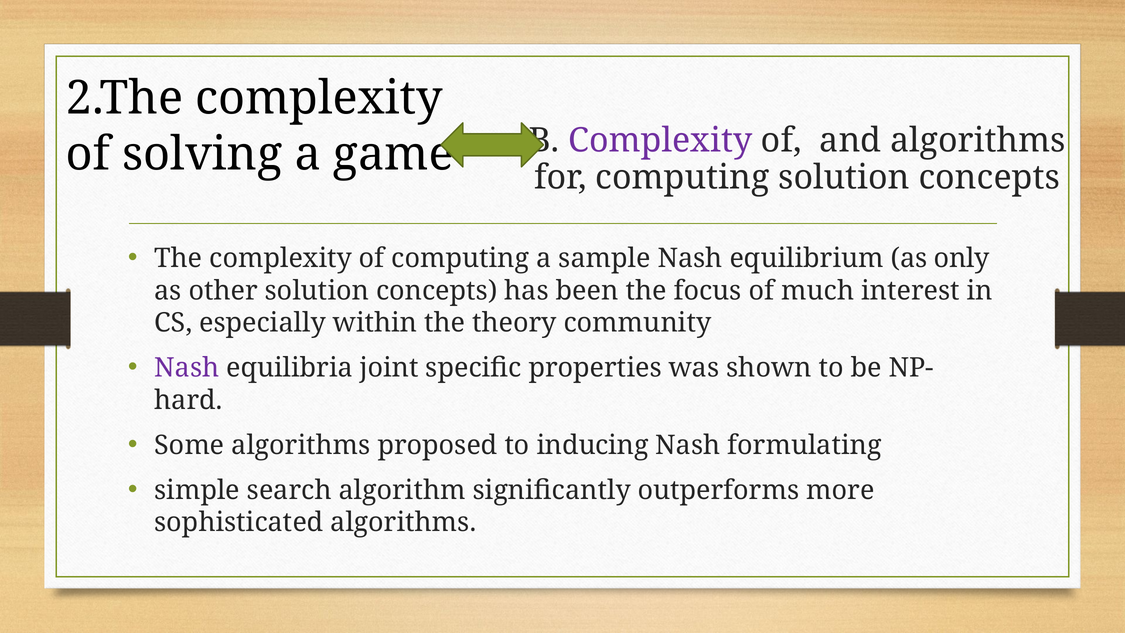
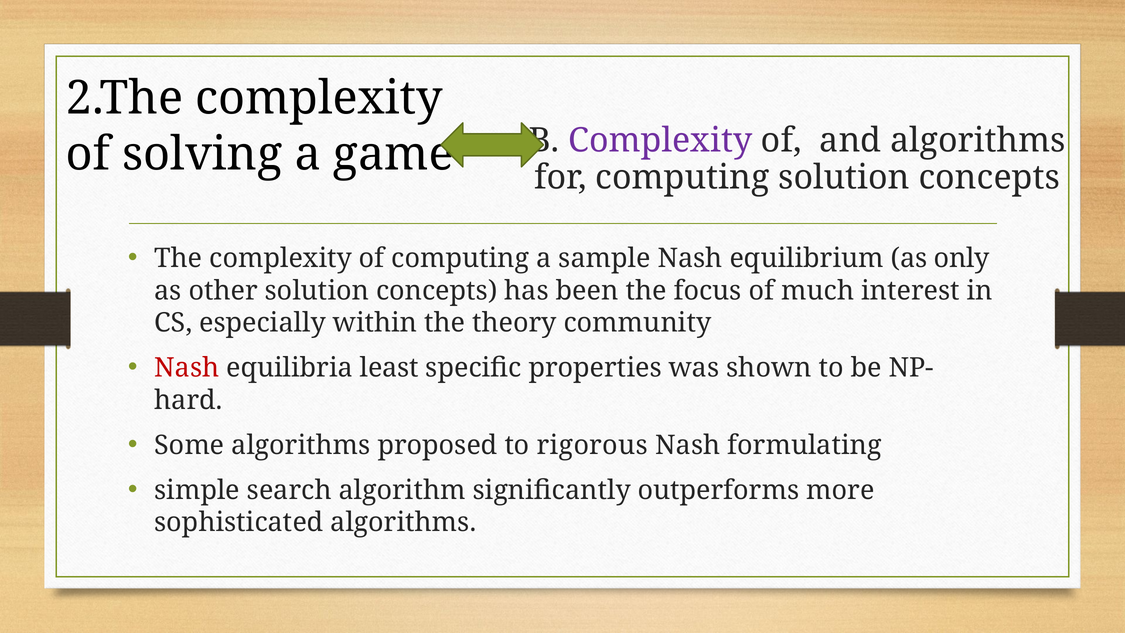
Nash colour: purple -> red (187, 368)
joint: joint -> least (389, 368)
inducing: inducing -> rigorous (592, 445)
